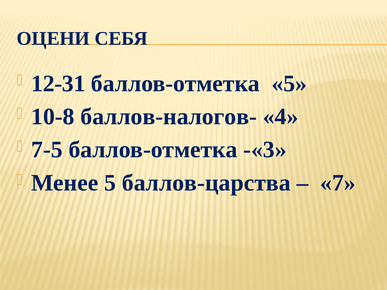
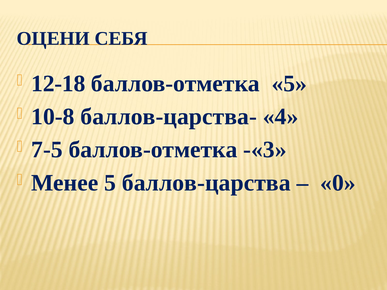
12-31: 12-31 -> 12-18 (58, 84)
баллов-налогов-: баллов-налогов- -> баллов-царства- (169, 117)
7: 7 -> 0 (338, 183)
